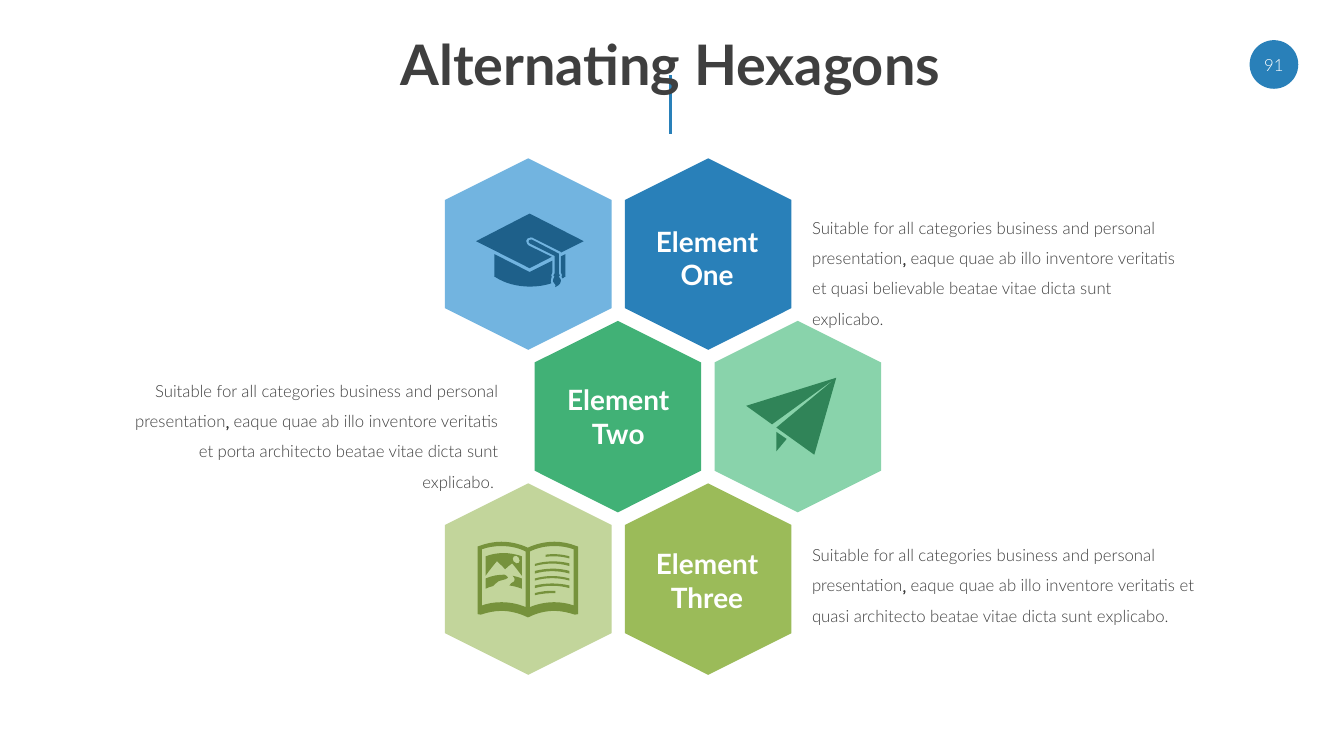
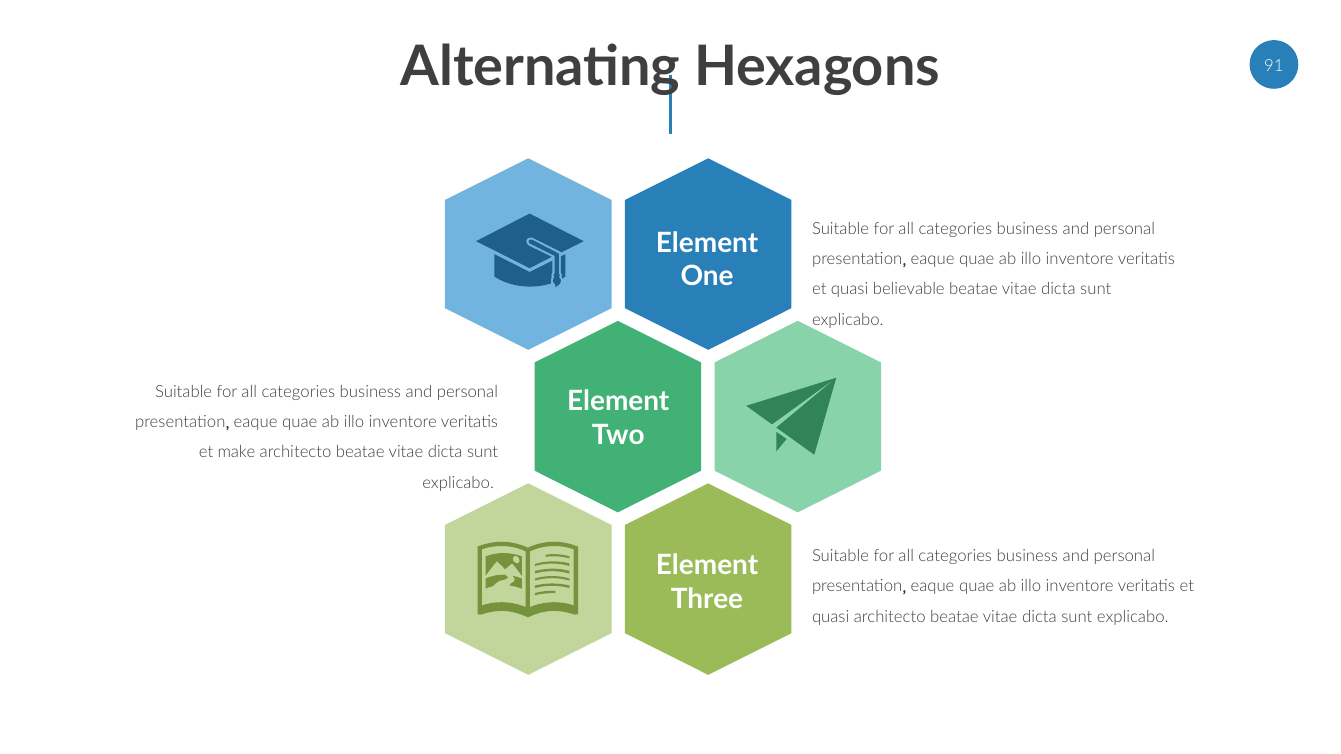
porta: porta -> make (237, 453)
